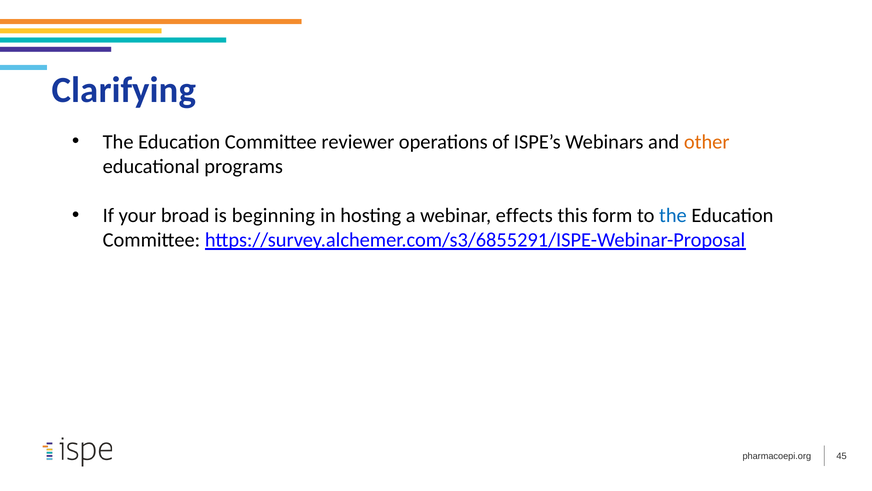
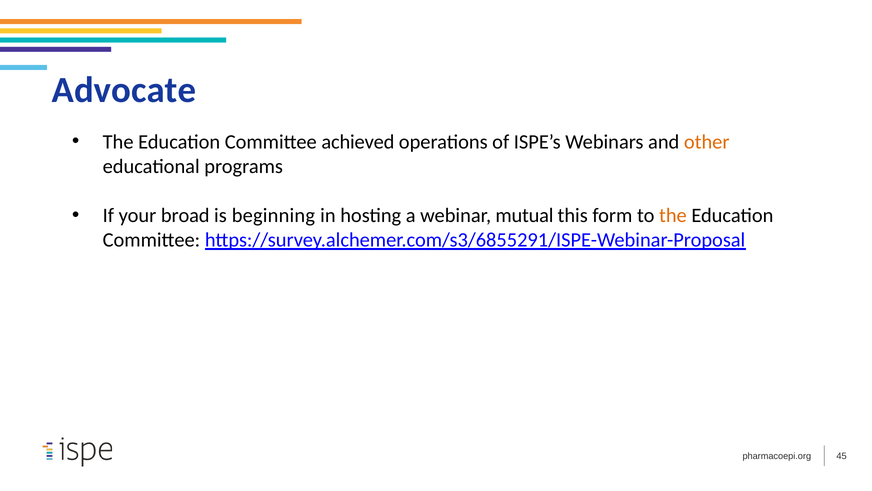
Clarifying: Clarifying -> Advocate (124, 90)
reviewer: reviewer -> achieved (358, 142)
effects: effects -> mutual (524, 215)
the colour: blue -> orange (673, 215)
